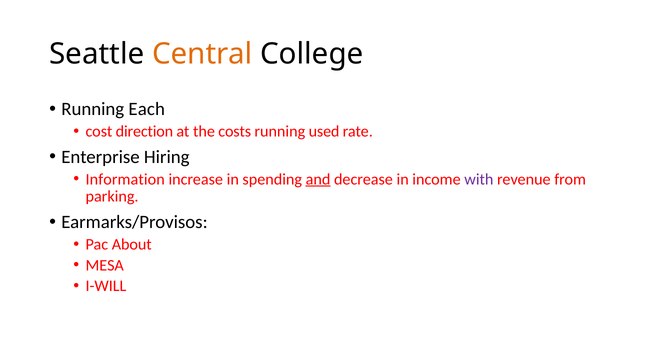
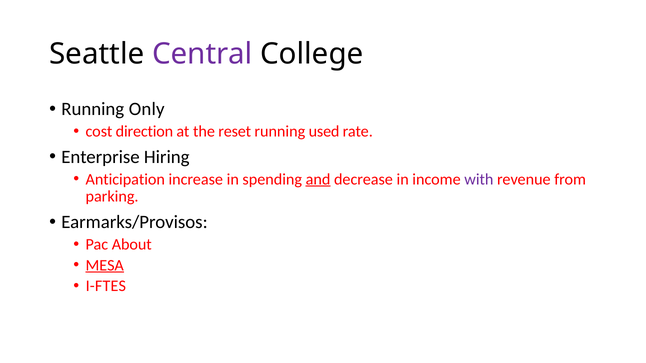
Central colour: orange -> purple (202, 54)
Each: Each -> Only (147, 109)
costs: costs -> reset (235, 131)
Information: Information -> Anticipation (125, 179)
MESA underline: none -> present (105, 265)
I-WILL: I-WILL -> I-FTES (106, 286)
